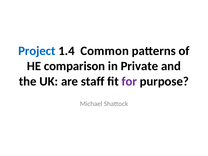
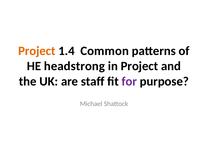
Project colour: blue -> orange (37, 51)
comparison: comparison -> headstrong (74, 66)
in Private: Private -> Project (139, 66)
